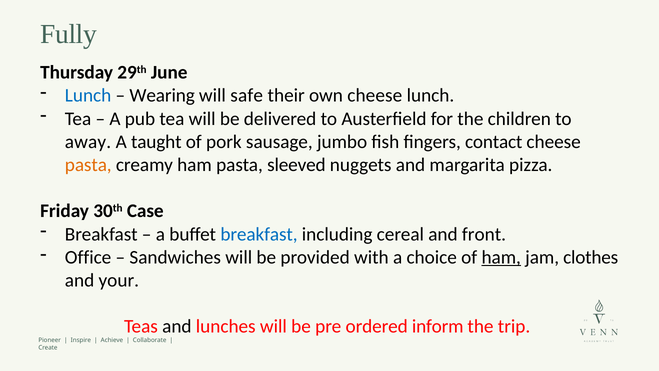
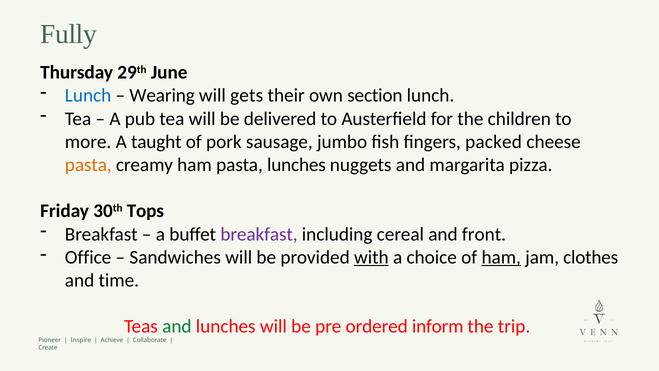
safe: safe -> gets (247, 96)
own cheese: cheese -> section (375, 96)
away: away -> more (88, 142)
contact: contact -> packed (494, 142)
pasta sleeved: sleeved -> lunches (296, 165)
Case: Case -> Tops (145, 211)
breakfast colour: blue -> purple (259, 234)
with underline: none -> present (371, 257)
your: your -> time (119, 280)
and colour: black -> green (177, 326)
